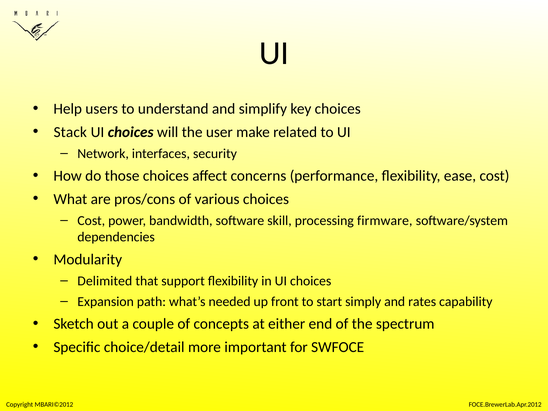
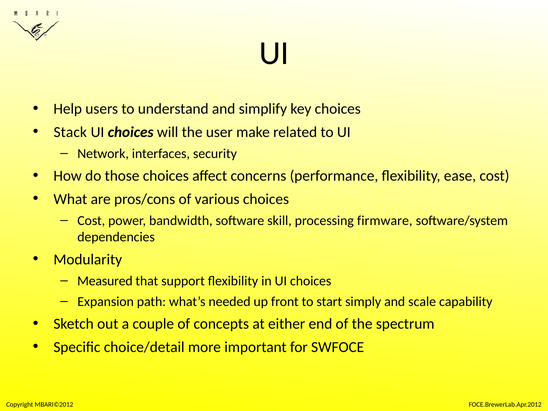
Delimited: Delimited -> Measured (105, 281)
rates: rates -> scale (422, 302)
